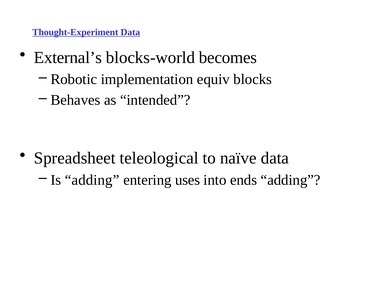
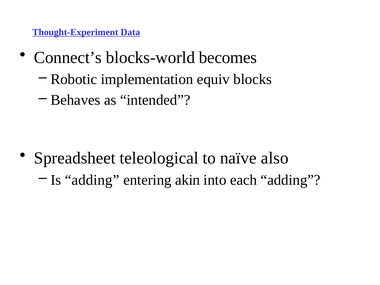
External’s: External’s -> Connect’s (68, 58)
naïve data: data -> also (275, 158)
uses: uses -> akin (188, 180)
ends: ends -> each (244, 180)
